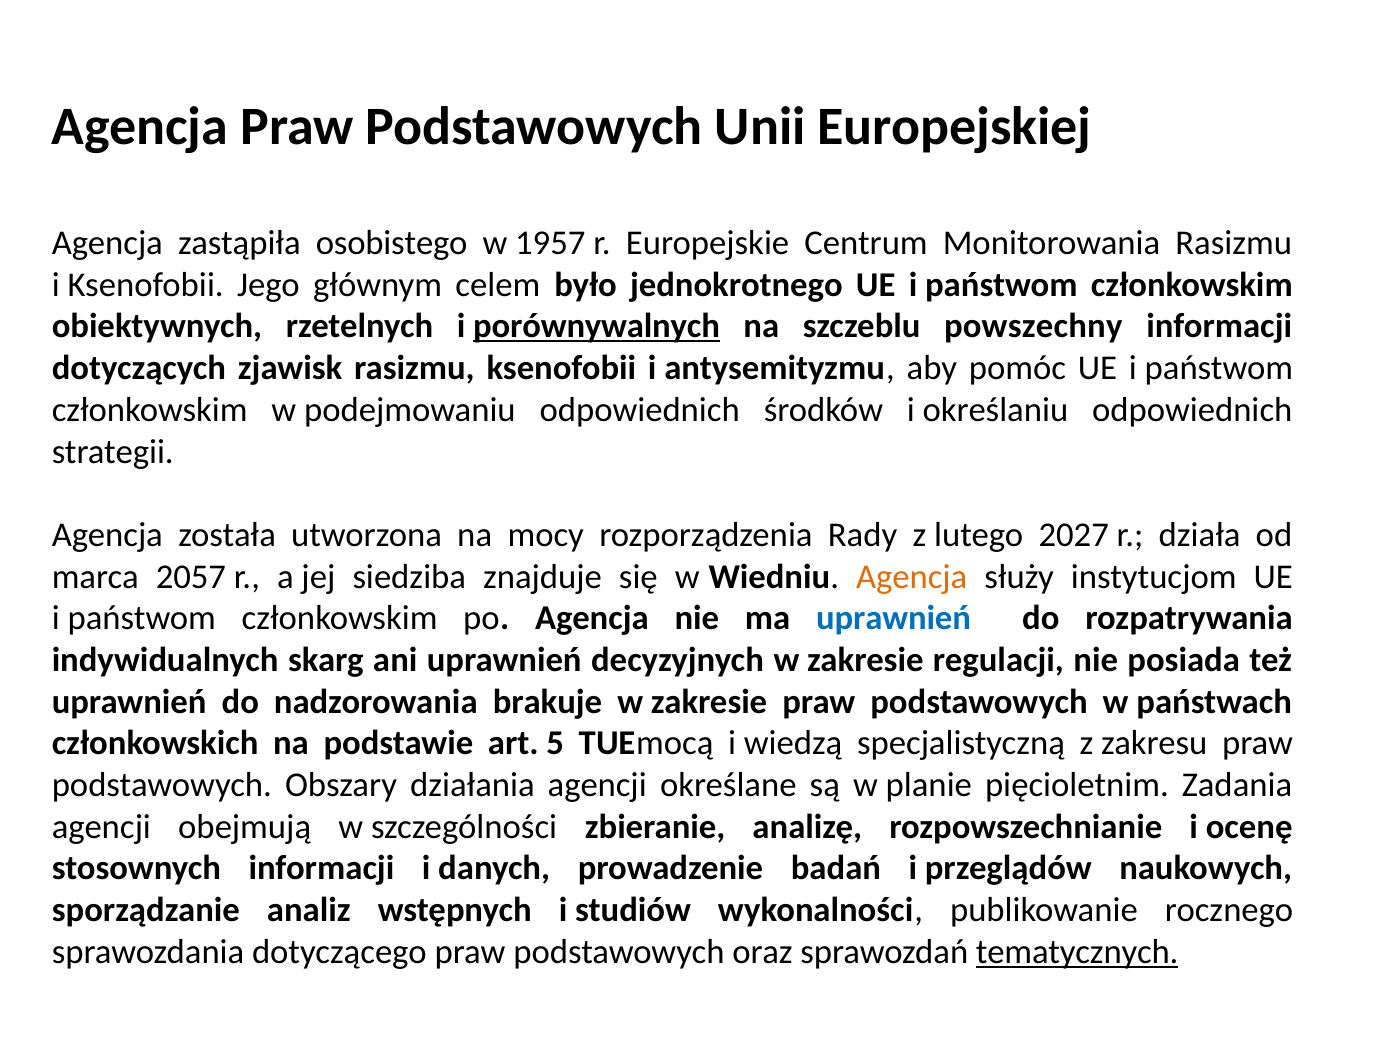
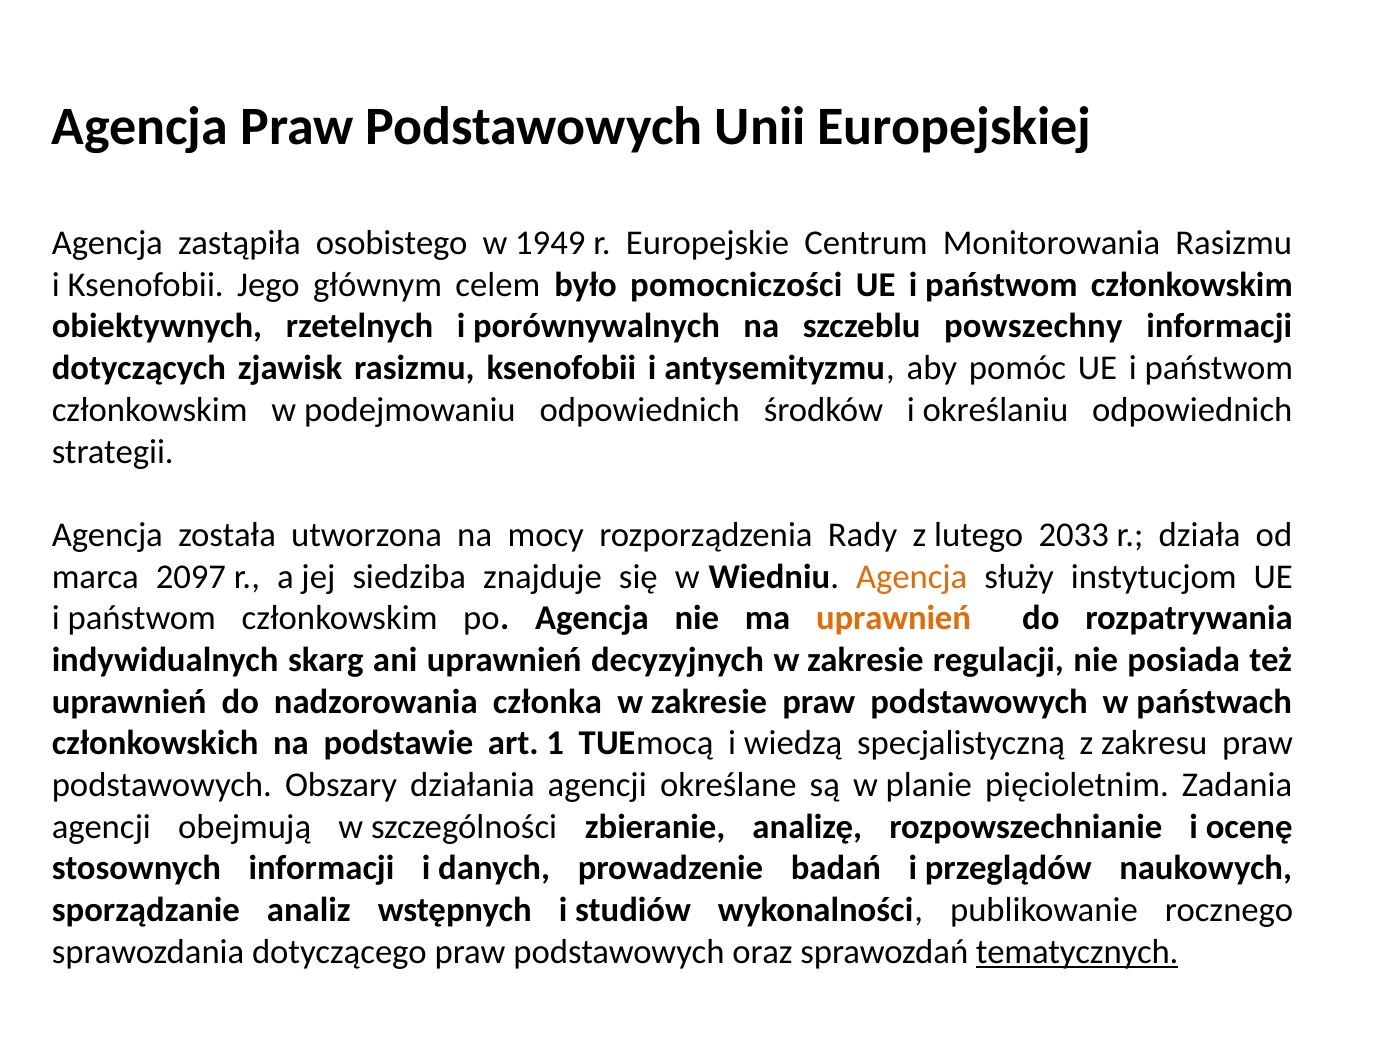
1957: 1957 -> 1949 (550, 243)
jednokrotnego: jednokrotnego -> pomocniczości (736, 285)
porównywalnych underline: present -> none (597, 326)
2027: 2027 -> 2033 (1074, 535)
2057: 2057 -> 2097 (191, 576)
uprawnień colour: blue -> orange (894, 618)
brakuje: brakuje -> członka (547, 701)
5: 5 -> 1 (555, 743)
